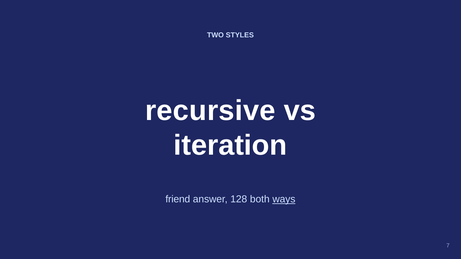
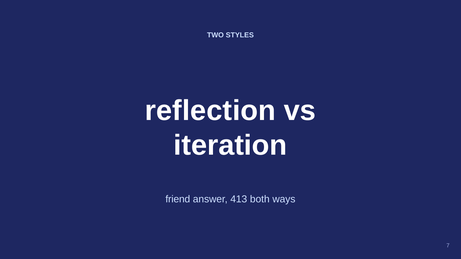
recursive: recursive -> reflection (210, 111)
128: 128 -> 413 (239, 199)
ways underline: present -> none (284, 199)
